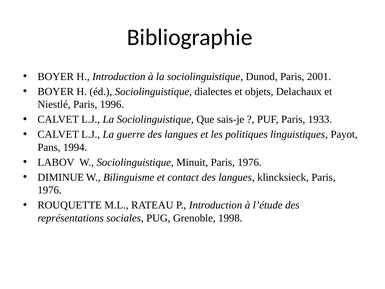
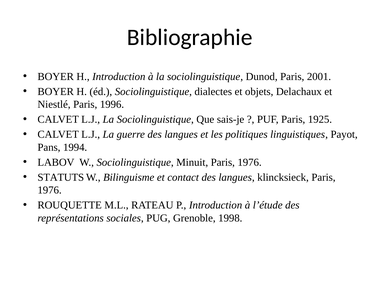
1933: 1933 -> 1925 (320, 119)
DIMINUE: DIMINUE -> STATUTS (61, 177)
